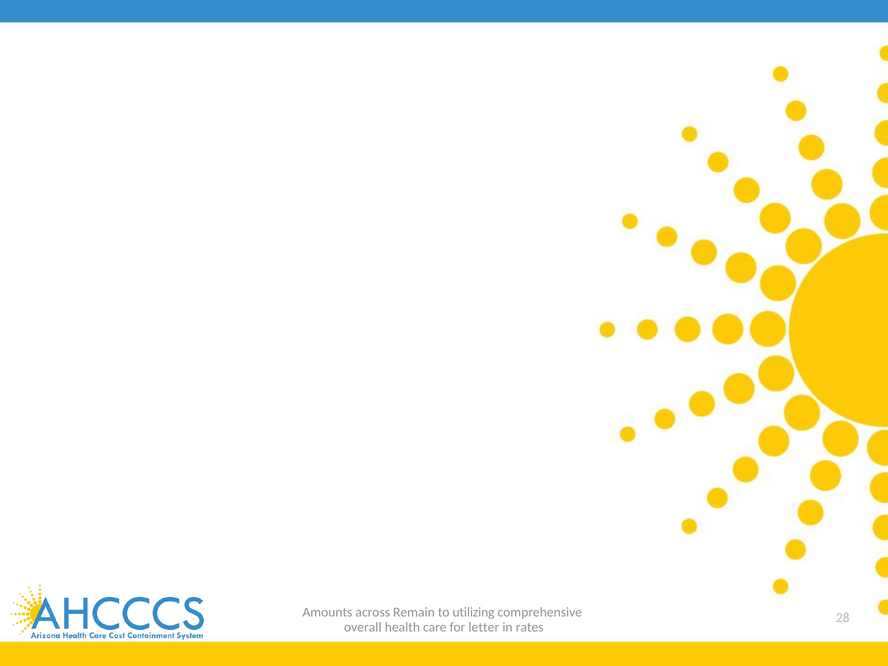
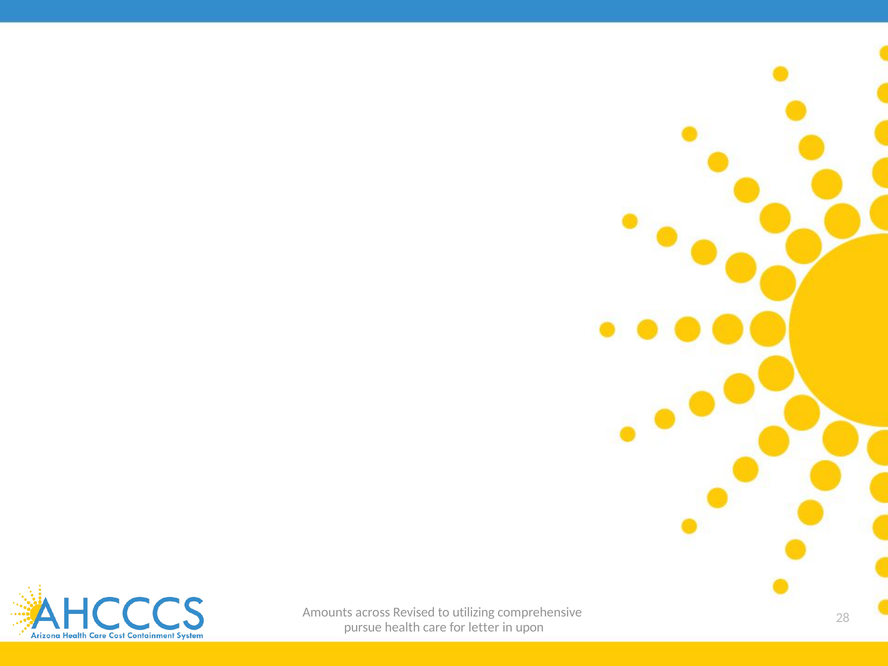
Remain: Remain -> Revised (414, 612)
overall: overall -> pursue (363, 627)
rates: rates -> upon (530, 627)
